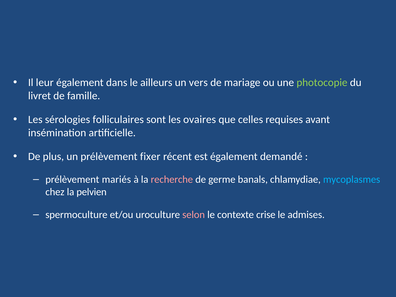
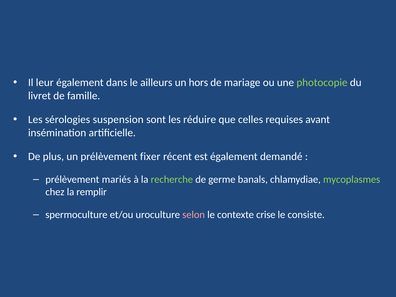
vers: vers -> hors (198, 83)
folliculaires: folliculaires -> suspension (118, 120)
ovaires: ovaires -> réduire (200, 120)
recherche colour: pink -> light green (172, 179)
mycoplasmes colour: light blue -> light green (352, 179)
pelvien: pelvien -> remplir (92, 192)
admises: admises -> consiste (306, 215)
